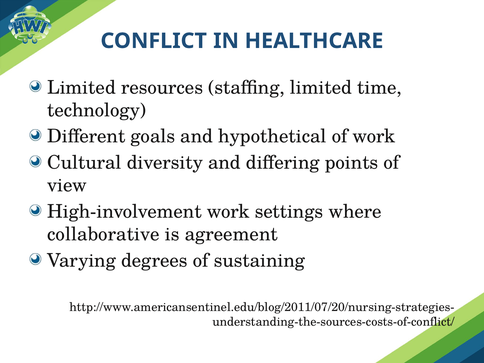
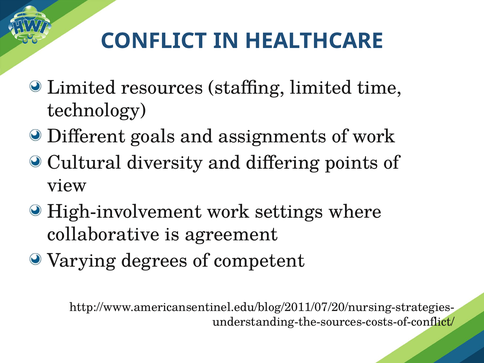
hypothetical: hypothetical -> assignments (272, 136)
sustaining: sustaining -> competent (259, 260)
